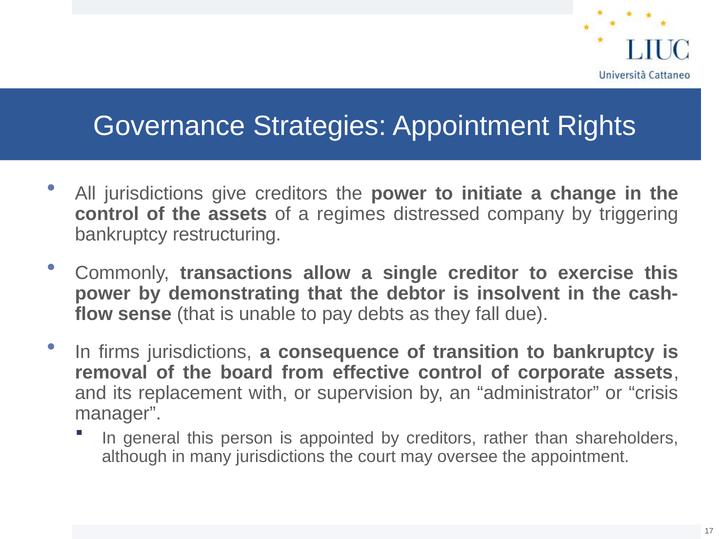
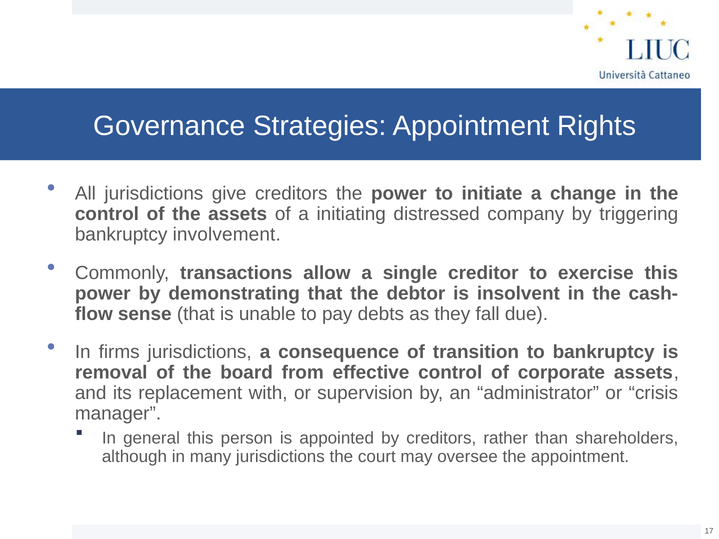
regimes: regimes -> initiating (351, 214)
restructuring: restructuring -> involvement (227, 234)
